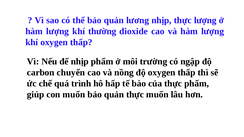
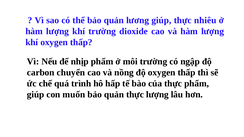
lương nhịp: nhịp -> giúp (161, 20)
thực lượng: lượng -> nhiêu (205, 20)
khí thường: thường -> trường (102, 31)
thực muốn: muốn -> lượng (157, 95)
